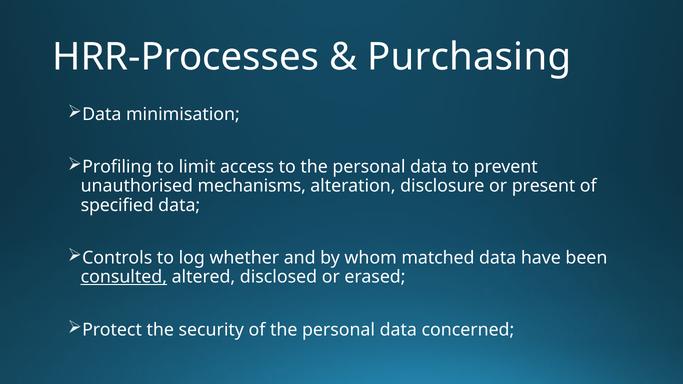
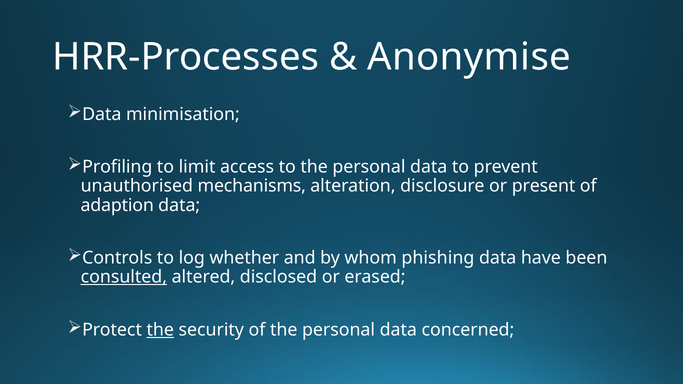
Purchasing: Purchasing -> Anonymise (469, 57)
specified: specified -> adaption (117, 205)
matched: matched -> phishing (438, 258)
the underline: none -> present (160, 330)
